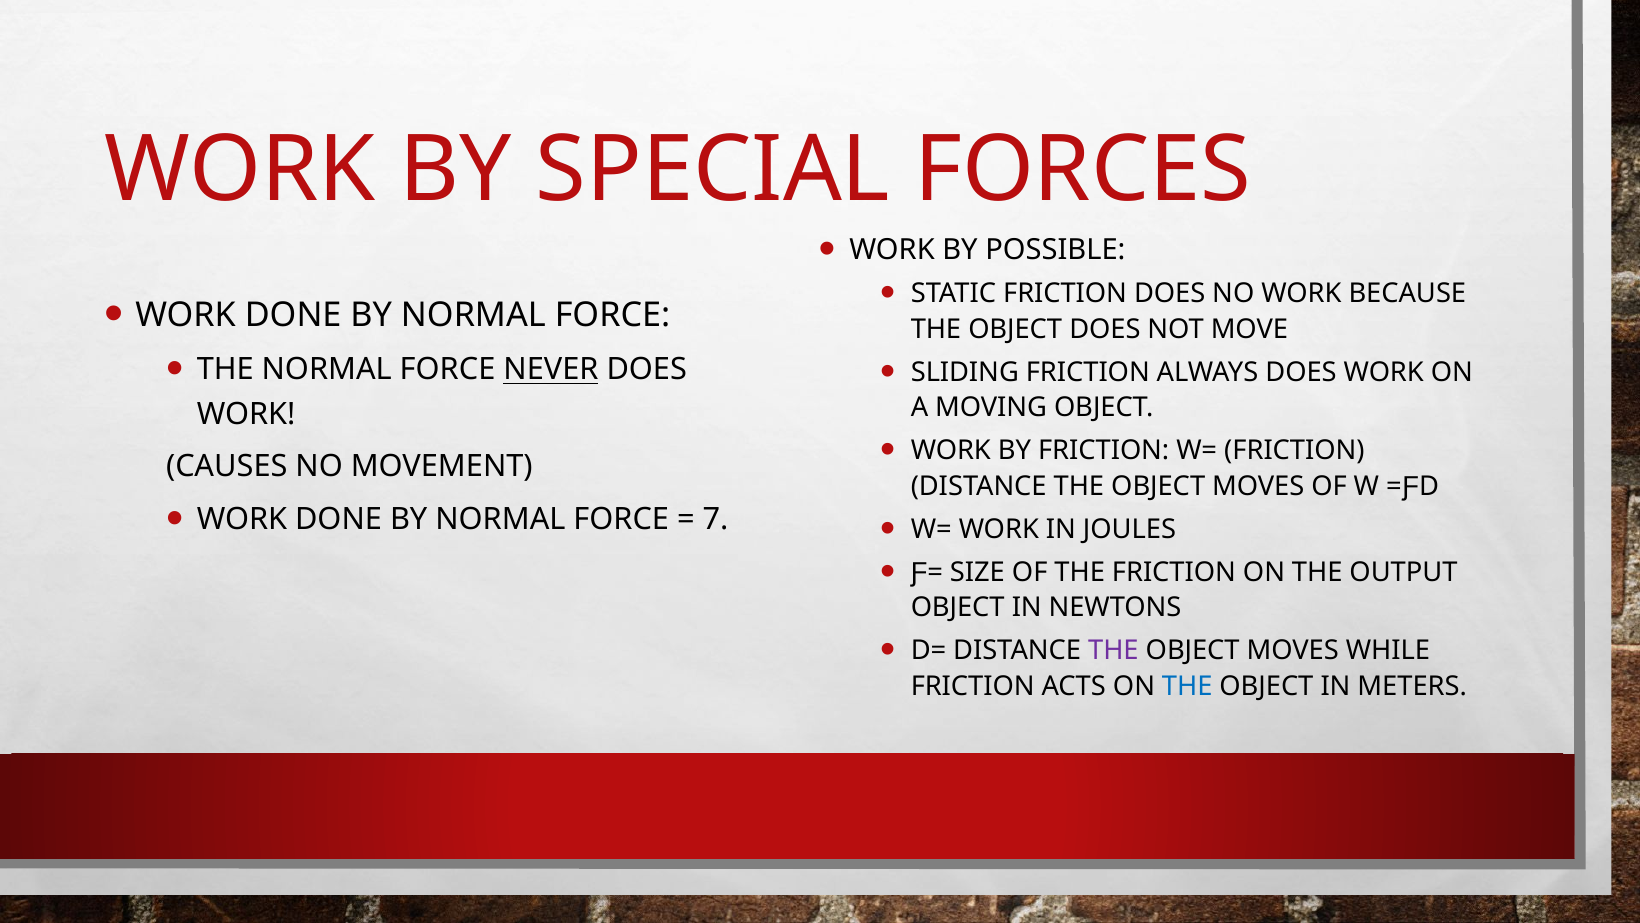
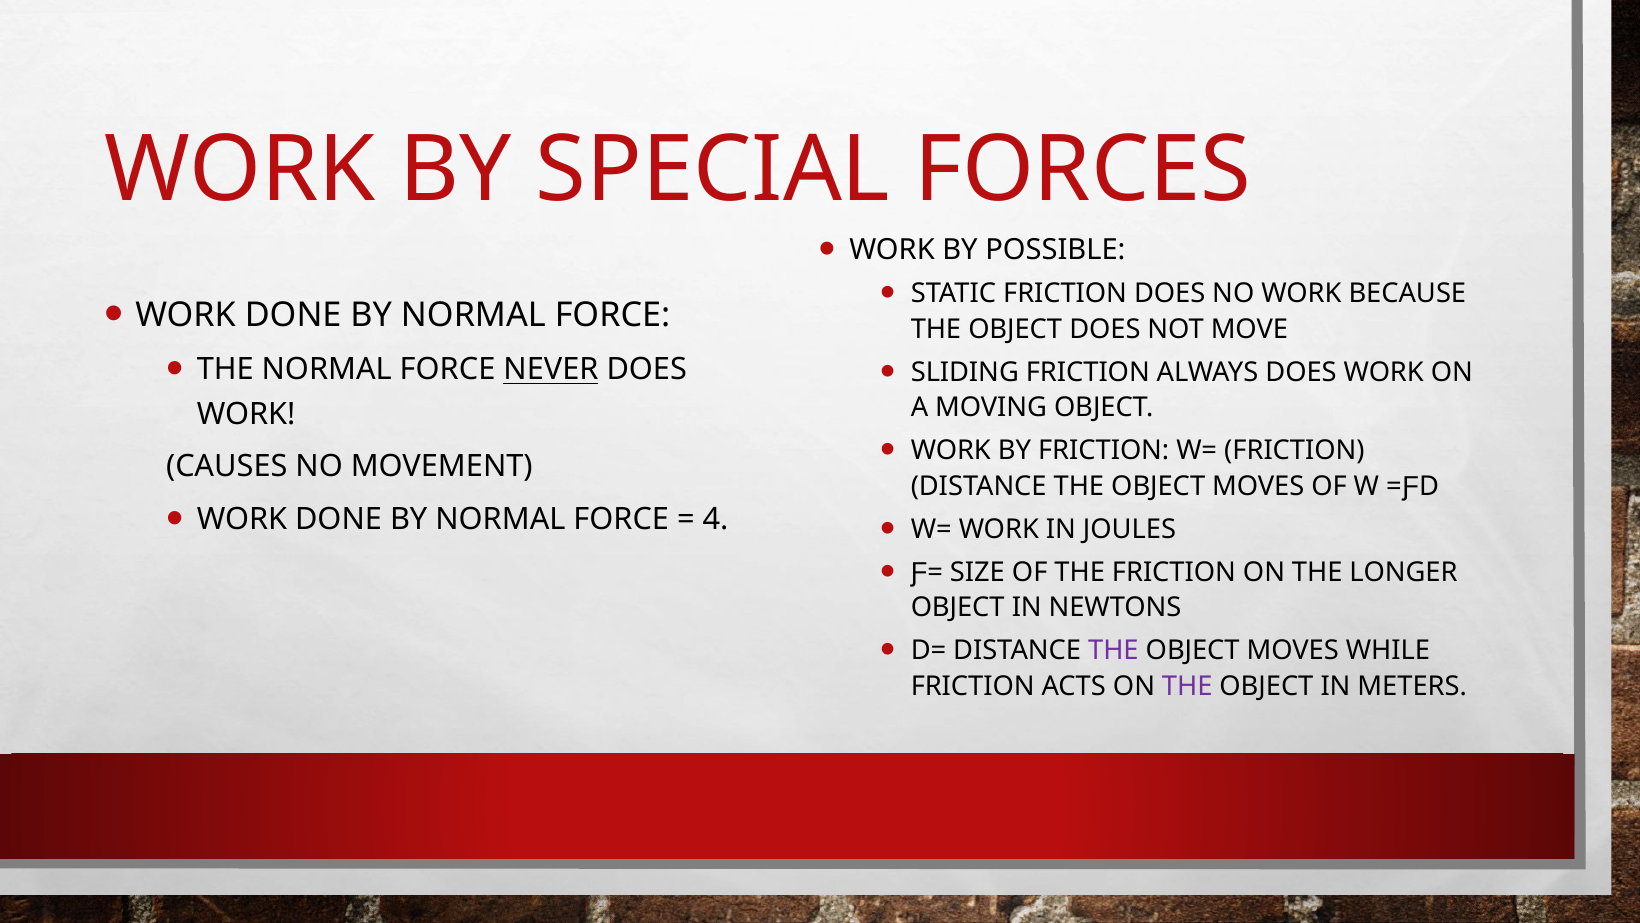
7: 7 -> 4 (716, 519)
OUTPUT: OUTPUT -> LONGER (1404, 572)
THE colour: blue -> purple (1187, 686)
